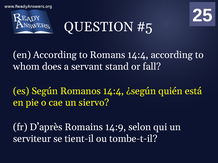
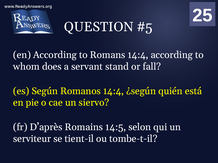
14:9: 14:9 -> 14:5 (116, 127)
